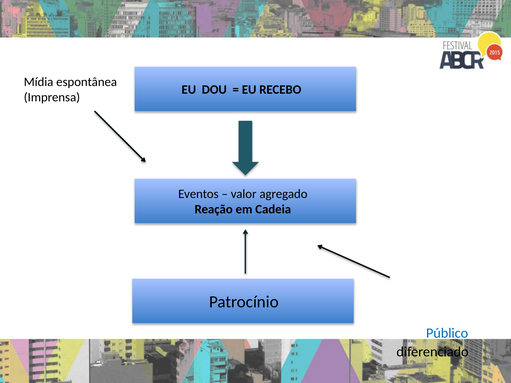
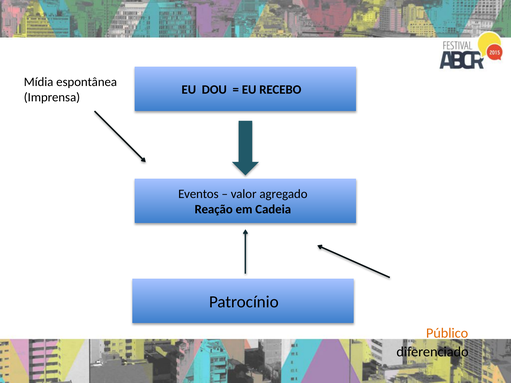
Público colour: blue -> orange (447, 333)
